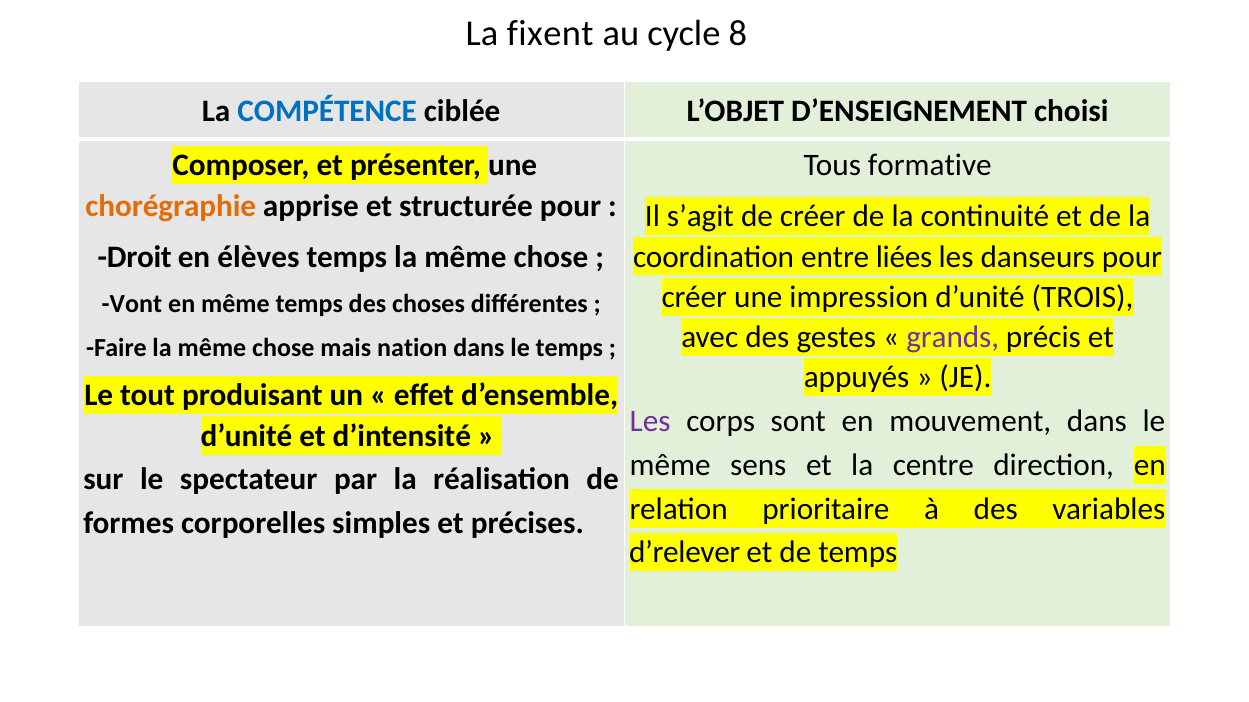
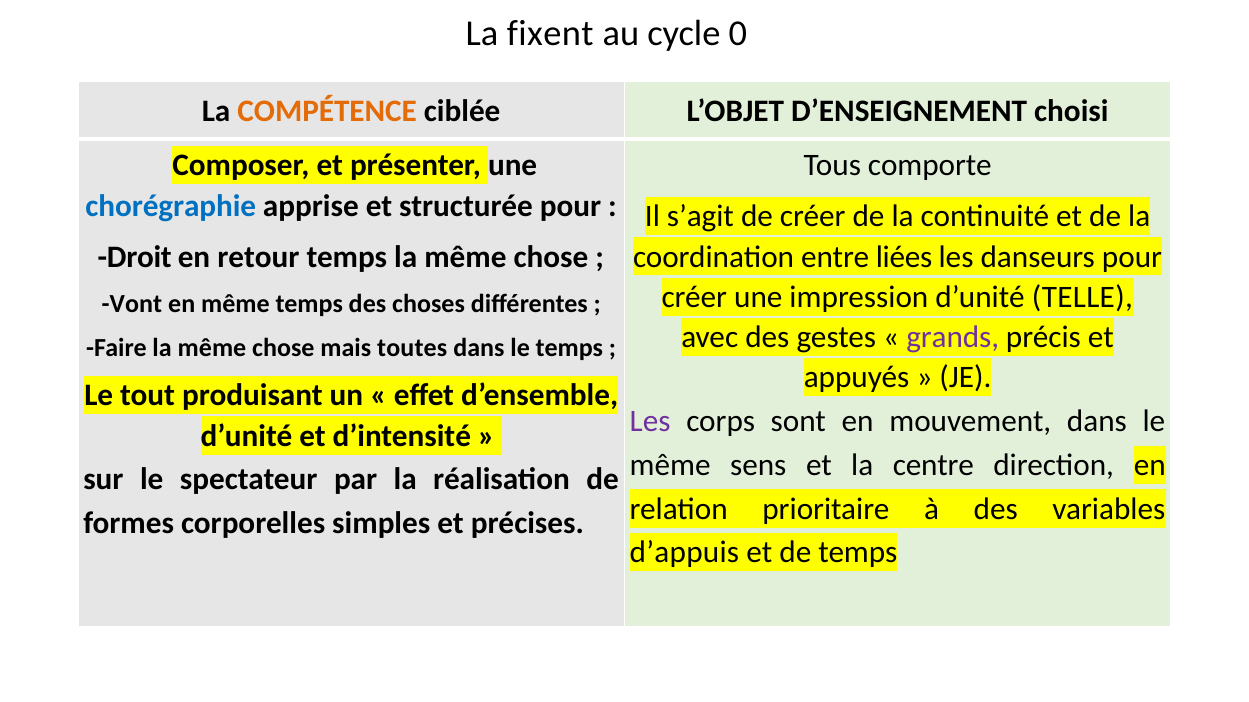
8: 8 -> 0 (738, 34)
COMPÉTENCE colour: blue -> orange (327, 112)
formative: formative -> comporte (930, 166)
chorégraphie colour: orange -> blue (171, 206)
élèves: élèves -> retour (258, 257)
TROIS: TROIS -> TELLE (1082, 297)
nation: nation -> toutes (412, 348)
d’relever: d’relever -> d’appuis (684, 553)
